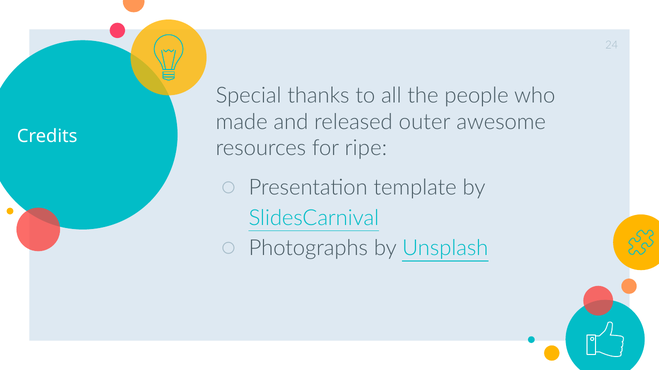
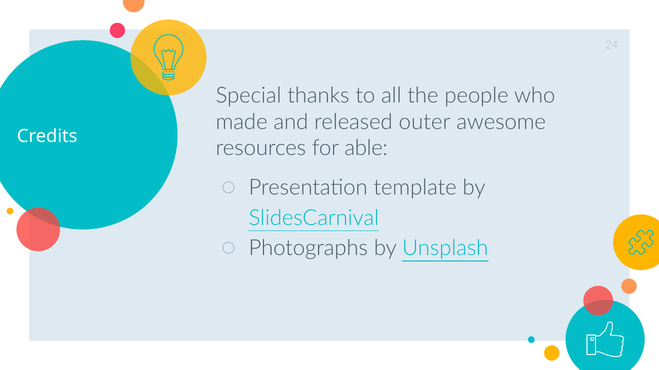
ripe: ripe -> able (366, 149)
